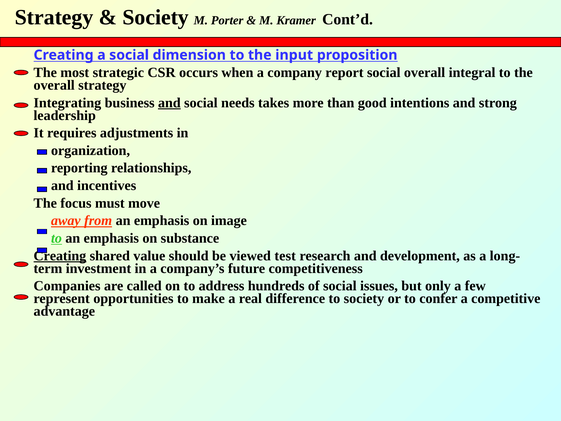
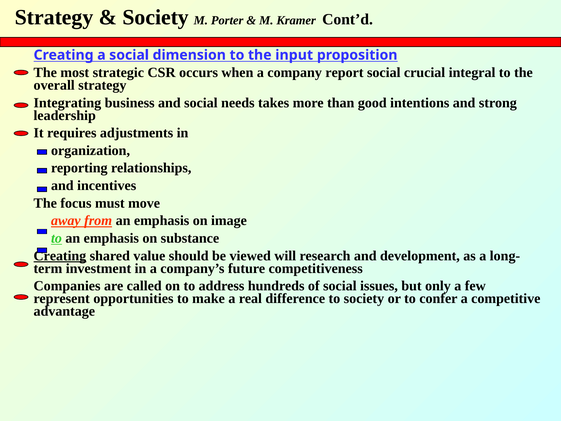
social overall: overall -> crucial (425, 72)
and underline: present -> none (169, 103)
test: test -> will (285, 256)
